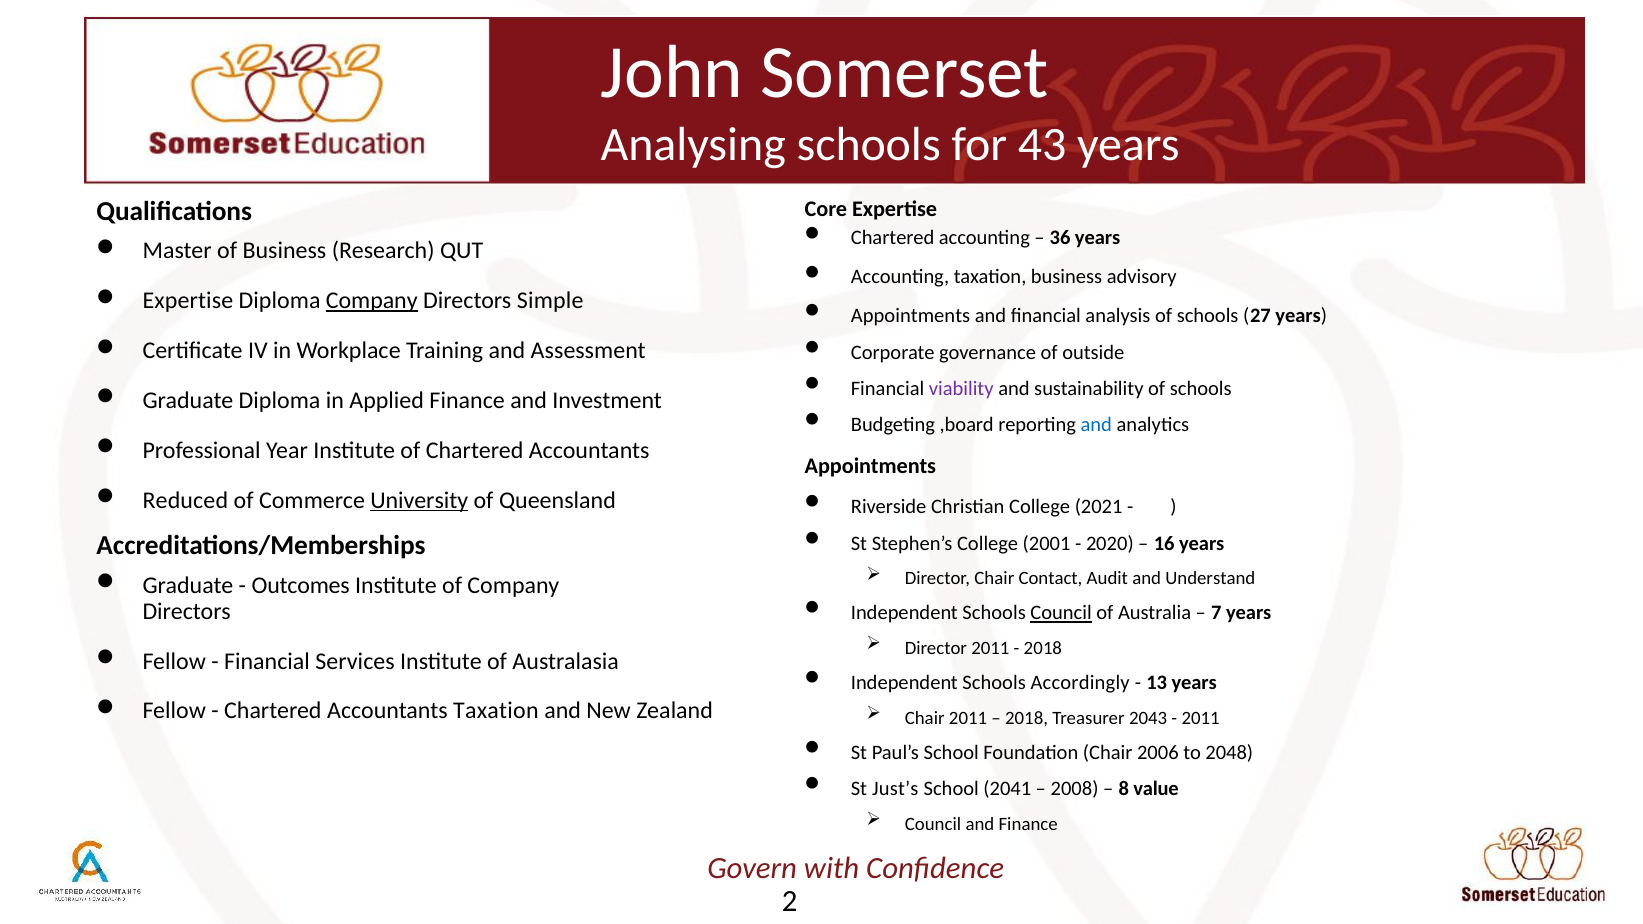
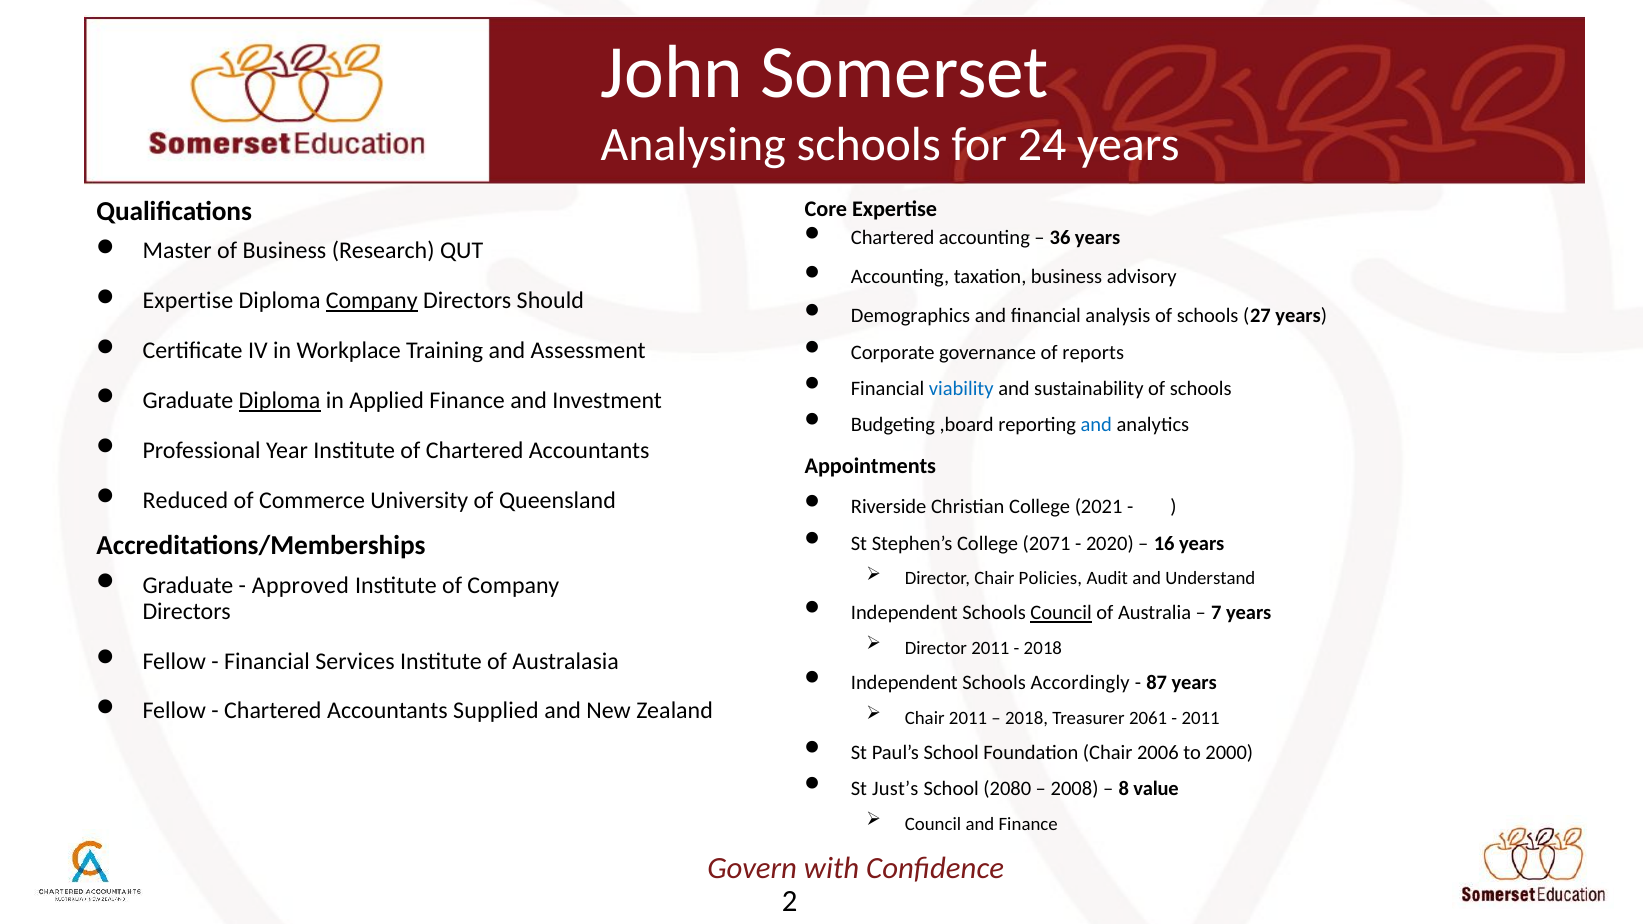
43: 43 -> 24 (1042, 145)
Simple: Simple -> Should (550, 301)
Appointments: Appointments -> Demographics (911, 316)
outside: outside -> reports (1093, 352)
viability colour: purple -> blue (961, 389)
Diploma underline: none -> present (280, 401)
University underline: present -> none (419, 500)
2001: 2001 -> 2071 (1047, 544)
Contact: Contact -> Policies (1050, 579)
Outcomes: Outcomes -> Approved (300, 585)
13: 13 -> 87 (1157, 683)
Accountants Taxation: Taxation -> Supplied (496, 711)
2043: 2043 -> 2061 (1148, 718)
2048: 2048 -> 2000 (1229, 753)
2041: 2041 -> 2080 (1007, 789)
